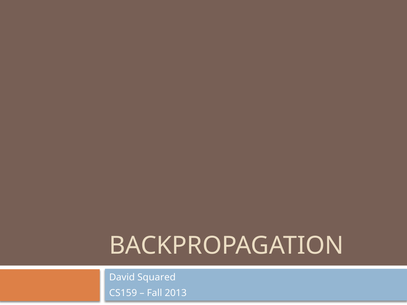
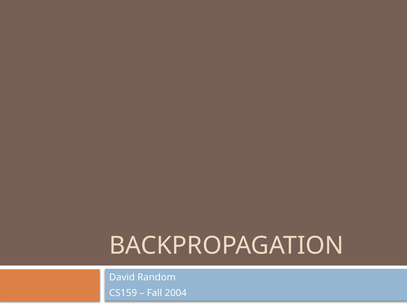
Squared: Squared -> Random (157, 278)
2013: 2013 -> 2004 (176, 293)
